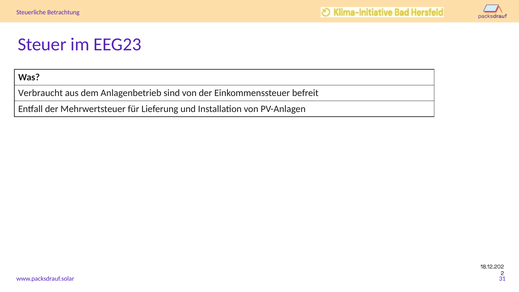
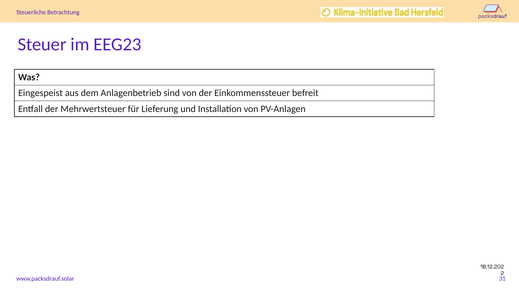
Verbraucht: Verbraucht -> Eingespeist (40, 93)
